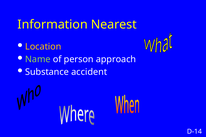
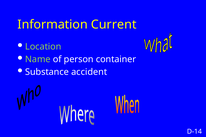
Nearest: Nearest -> Current (114, 24)
Location colour: yellow -> light green (43, 47)
approach: approach -> container (116, 59)
